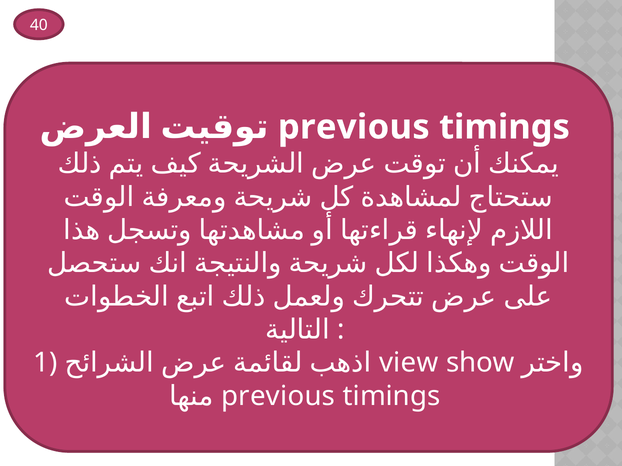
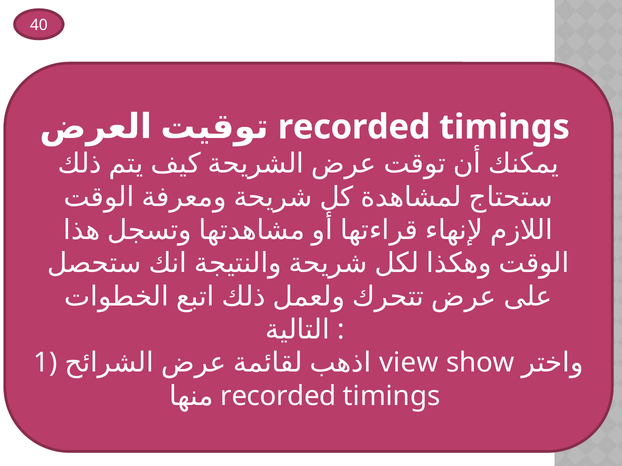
previous: previous -> recorded (354, 127)
previous: previous -> recorded (278, 396)
